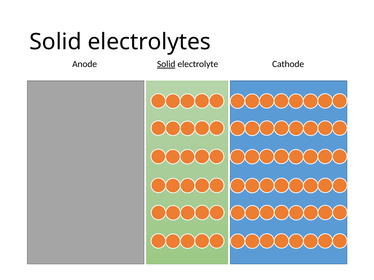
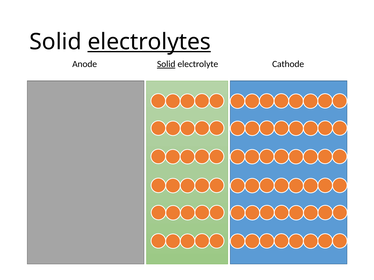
electrolytes underline: none -> present (149, 42)
